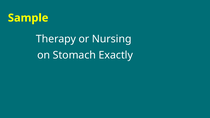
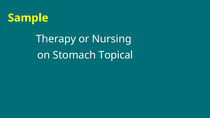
Exactly: Exactly -> Topical (116, 55)
